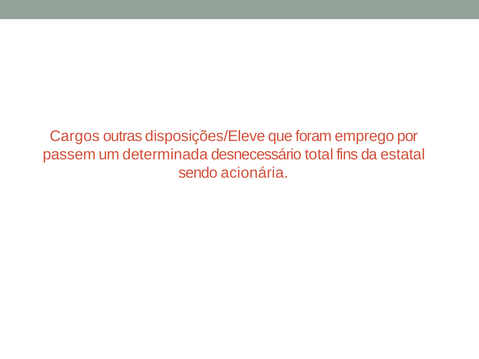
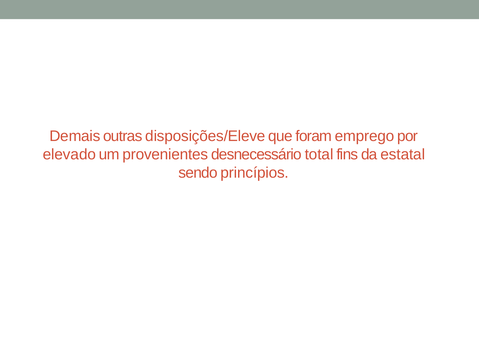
Cargos: Cargos -> Demais (75, 136)
passem: passem -> elevado (69, 155)
determinada: determinada -> provenientes (165, 155)
acionária: acionária -> princípios (255, 173)
